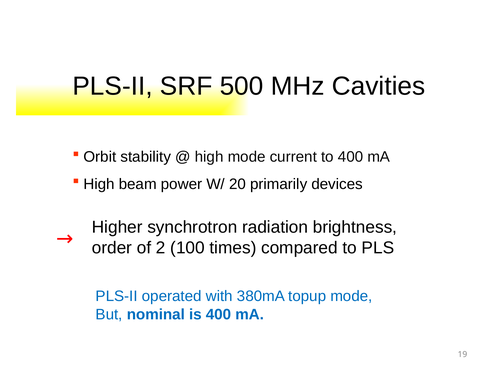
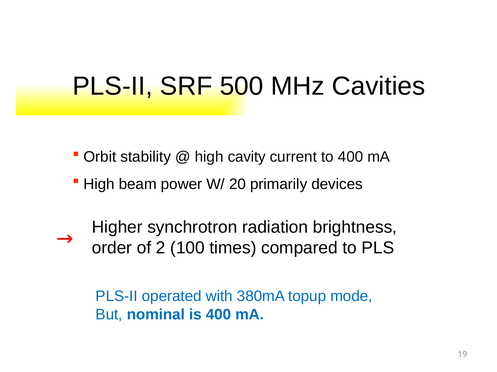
high mode: mode -> cavity (247, 157)
